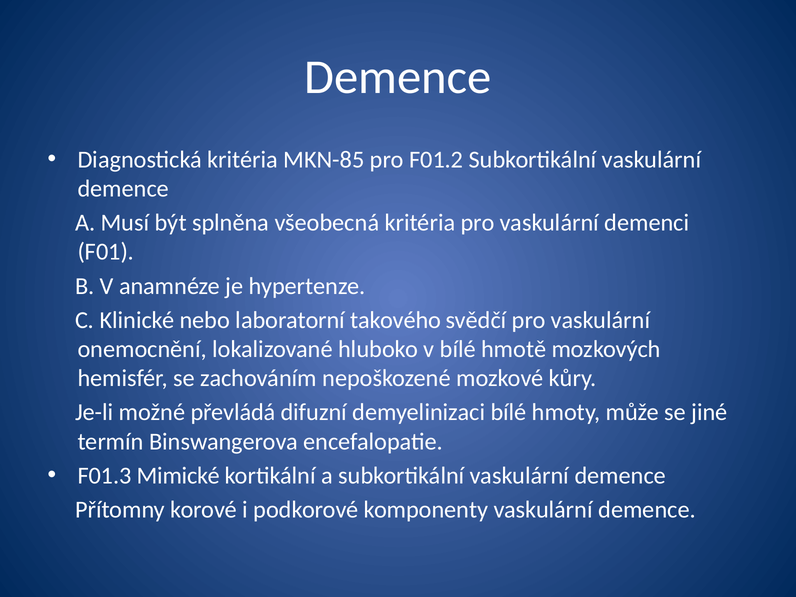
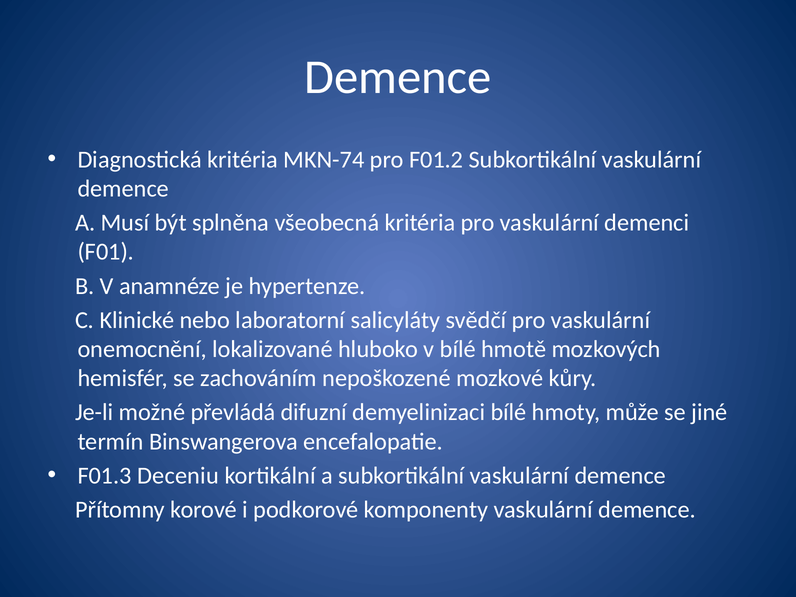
MKN-85: MKN-85 -> MKN-74 (324, 160)
takového: takového -> salicyláty (395, 320)
Mimické: Mimické -> Deceniu (178, 476)
